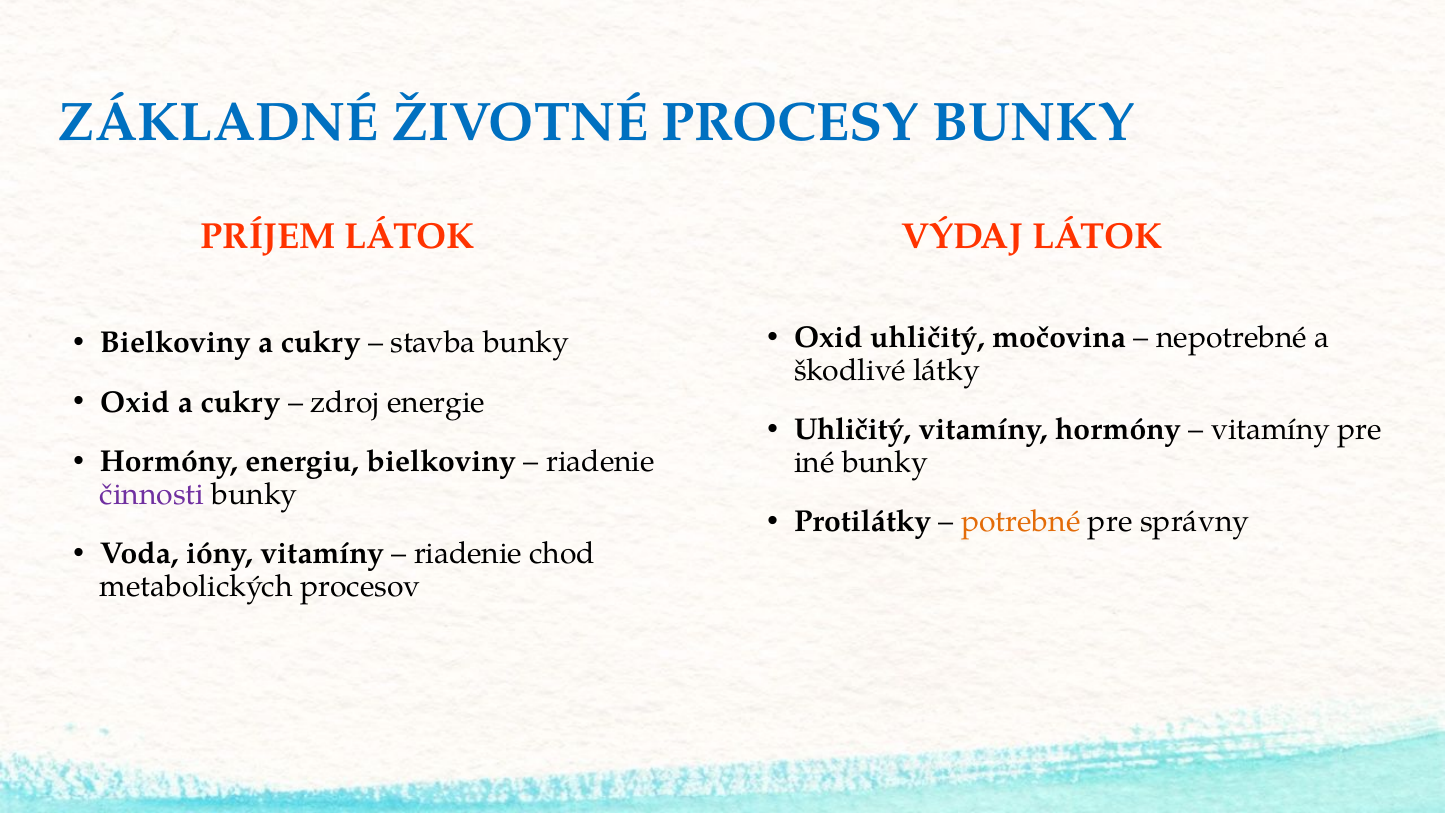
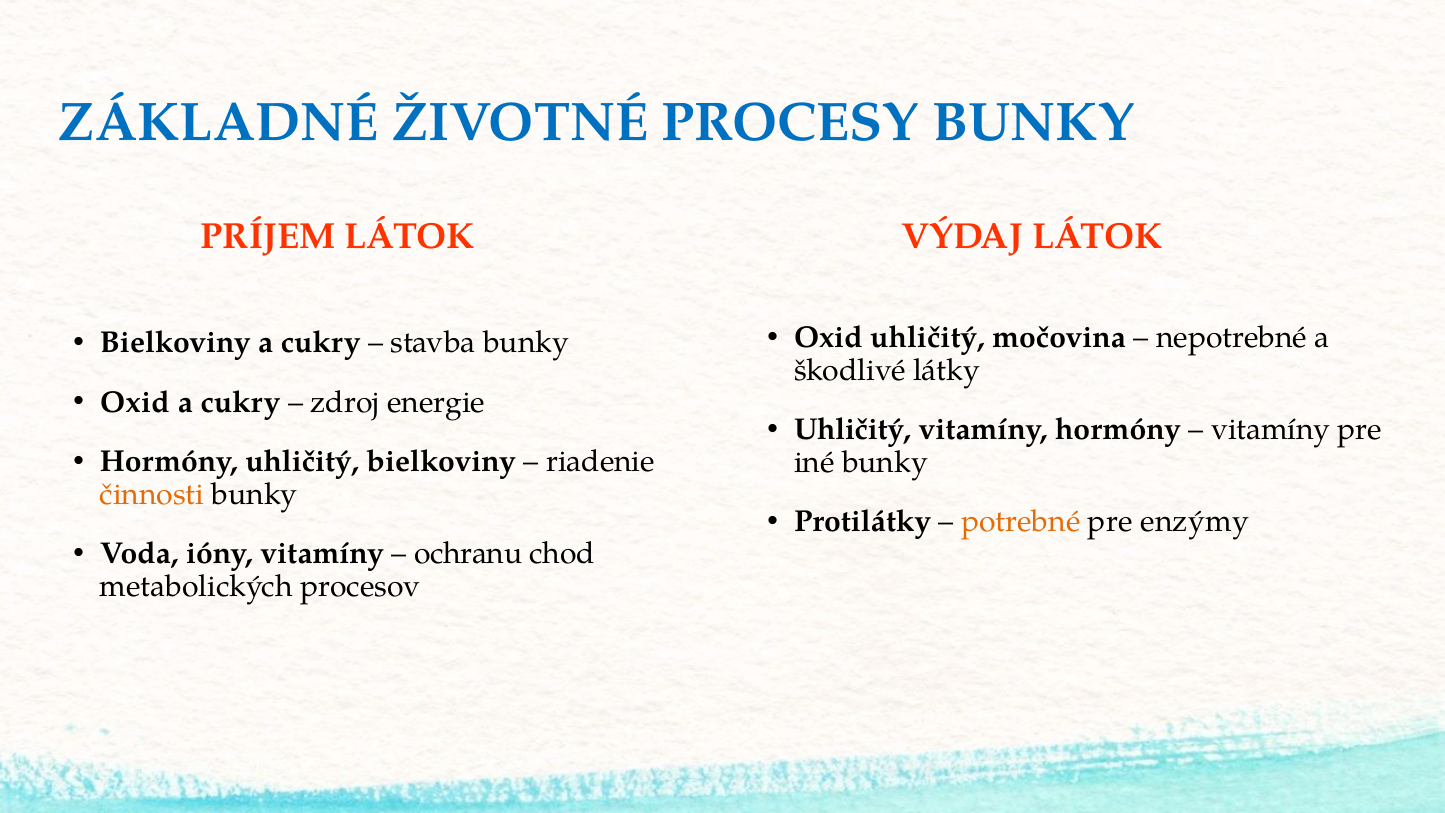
Hormóny energiu: energiu -> uhličitý (302, 462)
činnosti colour: purple -> orange (152, 494)
správny: správny -> enzýmy (1195, 522)
riadenie: riadenie -> ochranu (468, 554)
